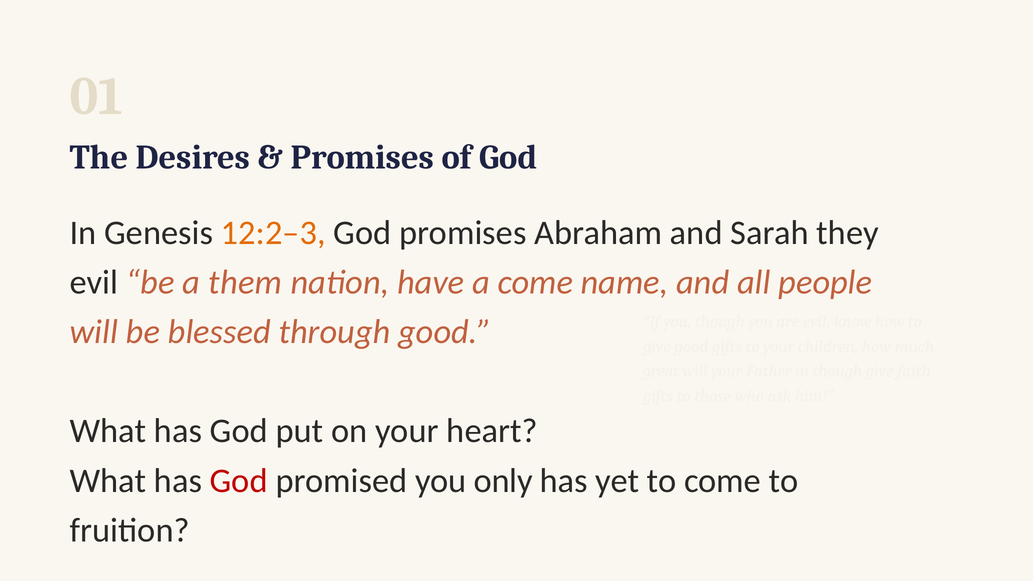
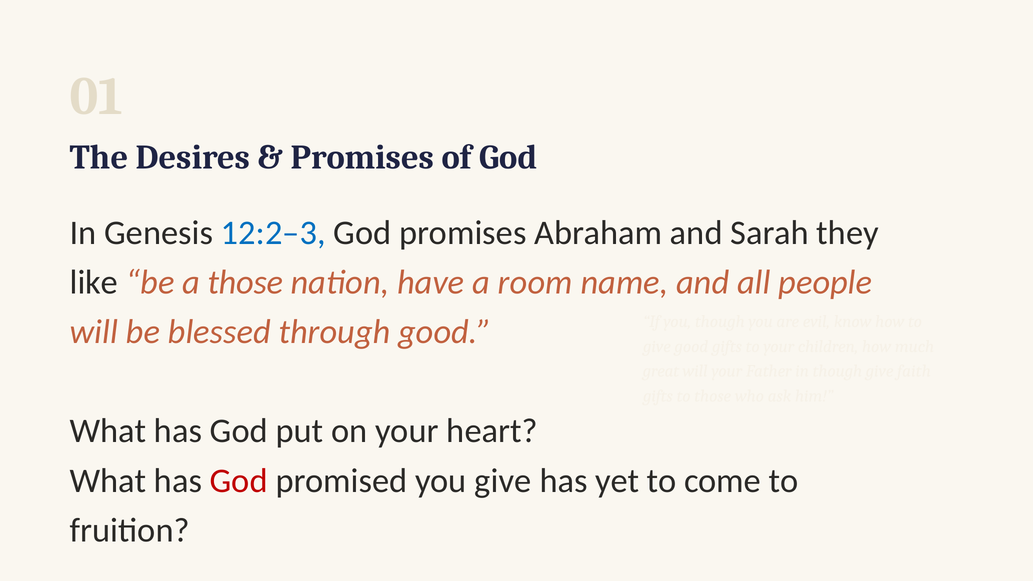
12:2–3 colour: orange -> blue (273, 233)
evil: evil -> like (94, 282)
a them: them -> those (245, 282)
a come: come -> room (535, 282)
you only: only -> give (503, 481)
